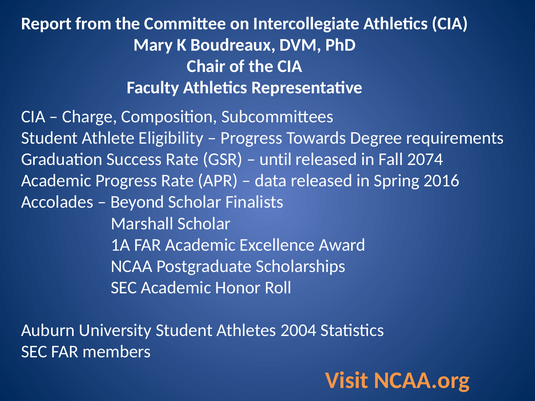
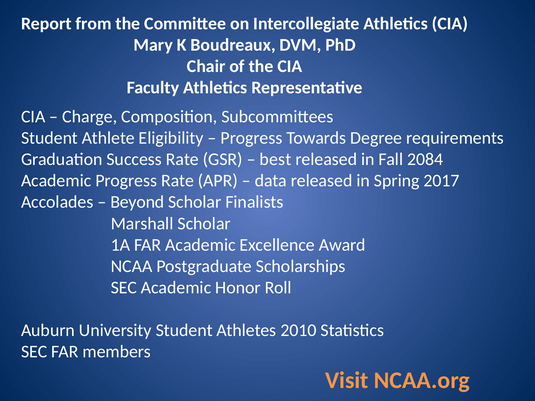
until: until -> best (275, 159)
2074: 2074 -> 2084 (425, 159)
2016: 2016 -> 2017 (442, 181)
2004: 2004 -> 2010 (298, 331)
